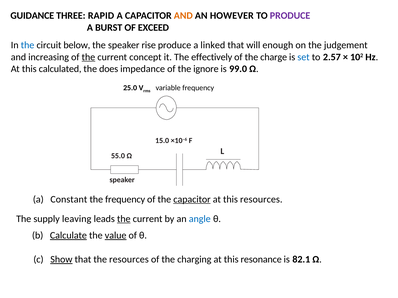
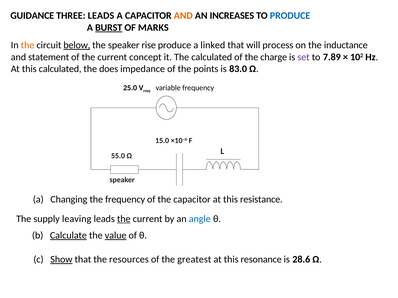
THREE RAPID: RAPID -> LEADS (101, 16)
HOWEVER: HOWEVER -> INCREASES (232, 16)
PRODUCE colour: purple -> blue (290, 16)
BURST underline: none -> present (109, 28)
EXCEED: EXCEED -> MARKS (153, 28)
the colour: blue -> orange (28, 45)
below underline: none -> present (77, 45)
enough: enough -> process (278, 45)
judgement: judgement -> inductance (346, 45)
increasing: increasing -> statement (49, 57)
the underline: present -> none (88, 57)
The effectively: effectively -> calculated (212, 57)
set colour: blue -> purple (304, 57)
2.57: 2.57 -> 7.89 (332, 57)
ignore: ignore -> points (206, 69)
99.0: 99.0 -> 83.0 (238, 69)
Constant: Constant -> Changing (69, 200)
capacitor underline: present -> none (192, 200)
this resources: resources -> resistance (261, 200)
charging: charging -> greatest (194, 260)
82.1: 82.1 -> 28.6 (301, 260)
